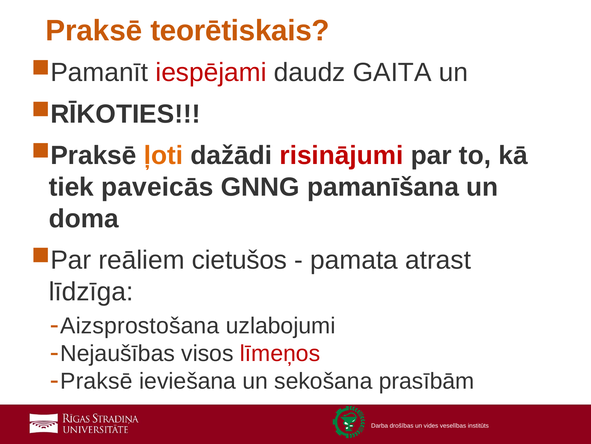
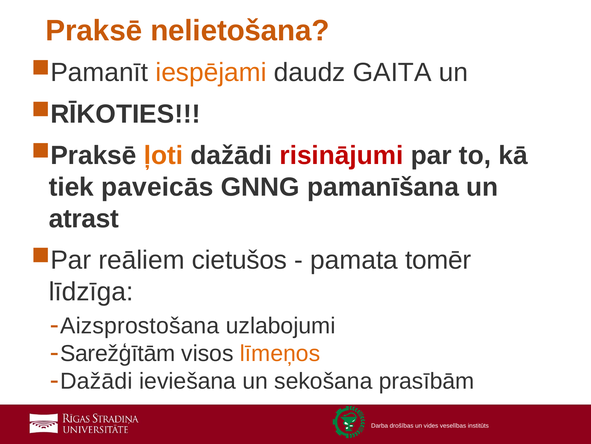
teorētiskais: teorētiskais -> nelietošana (240, 31)
iespējami colour: red -> orange (211, 72)
doma: doma -> atrast (84, 218)
atrast: atrast -> tomēr (438, 260)
Nejaušības: Nejaušības -> Sarežģītām (118, 353)
līmeņos colour: red -> orange (280, 353)
Praksē: Praksē -> Dažādi (96, 381)
